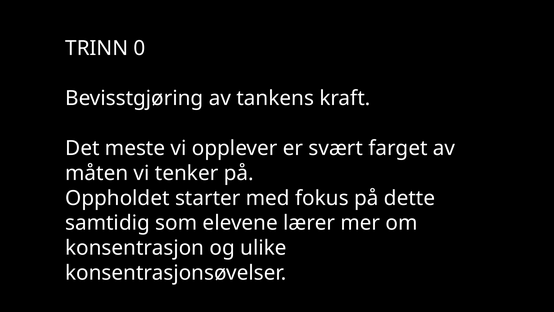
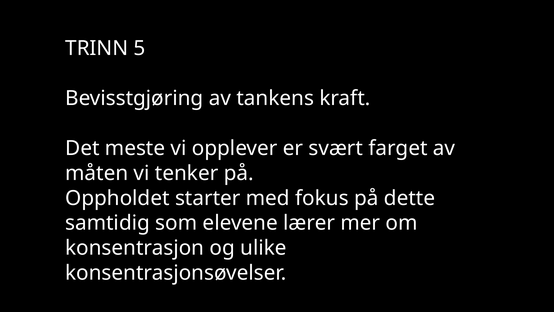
0: 0 -> 5 (140, 48)
